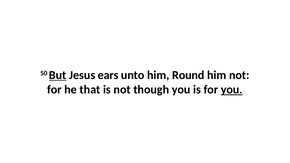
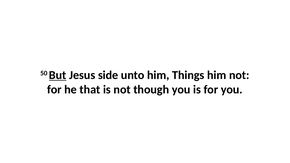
ears: ears -> side (108, 75)
Round: Round -> Things (188, 75)
you underline: present -> none (232, 90)
